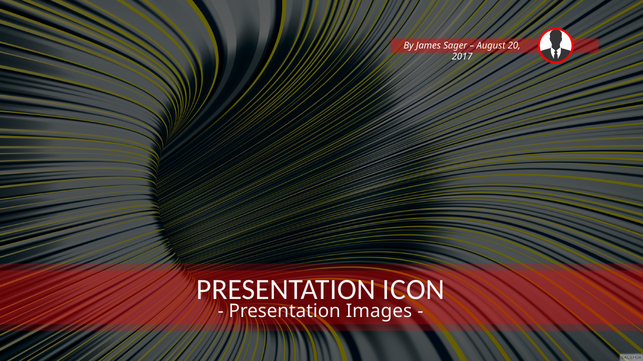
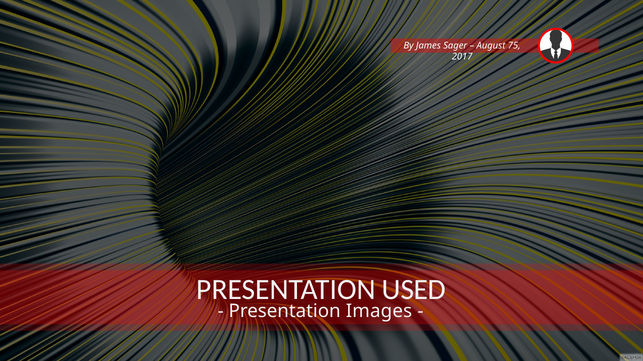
20: 20 -> 75 (514, 46)
ICON: ICON -> USED (414, 290)
